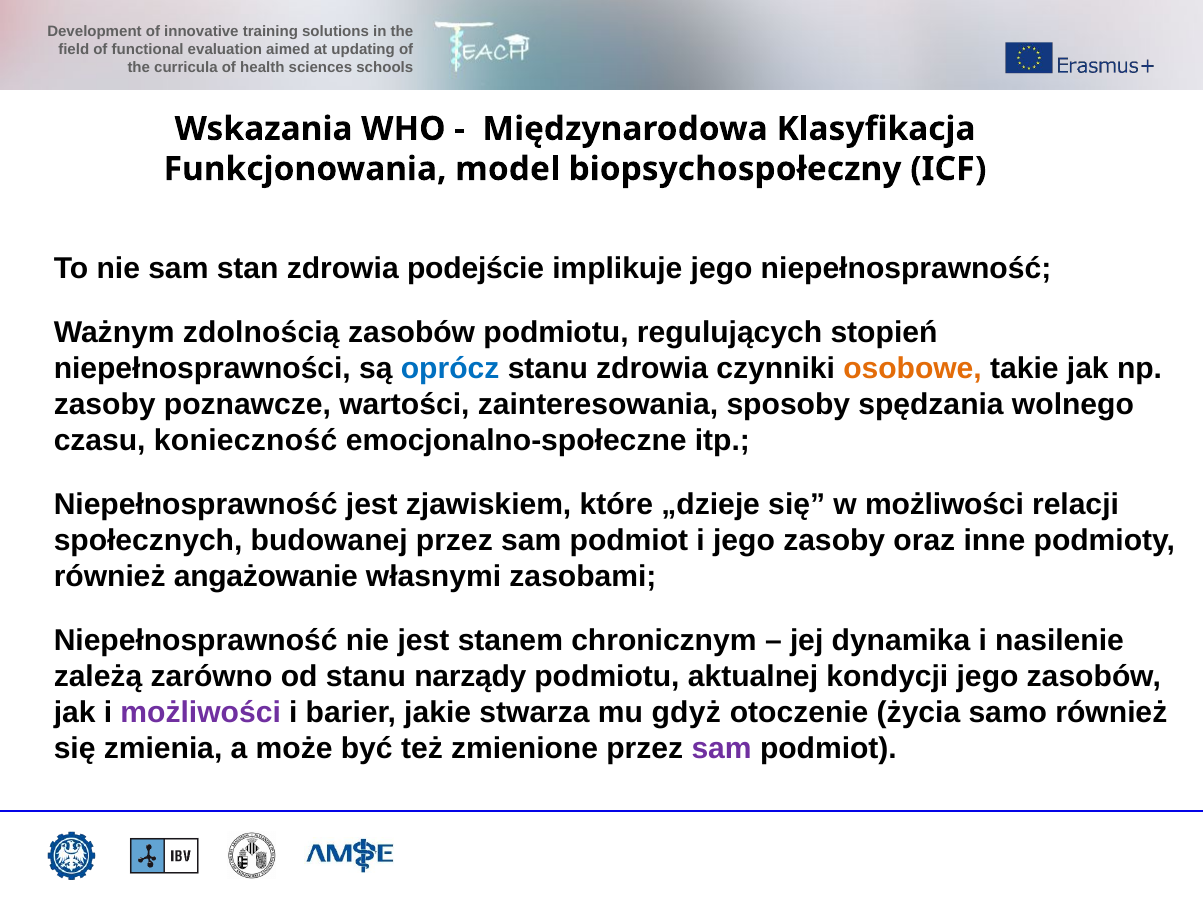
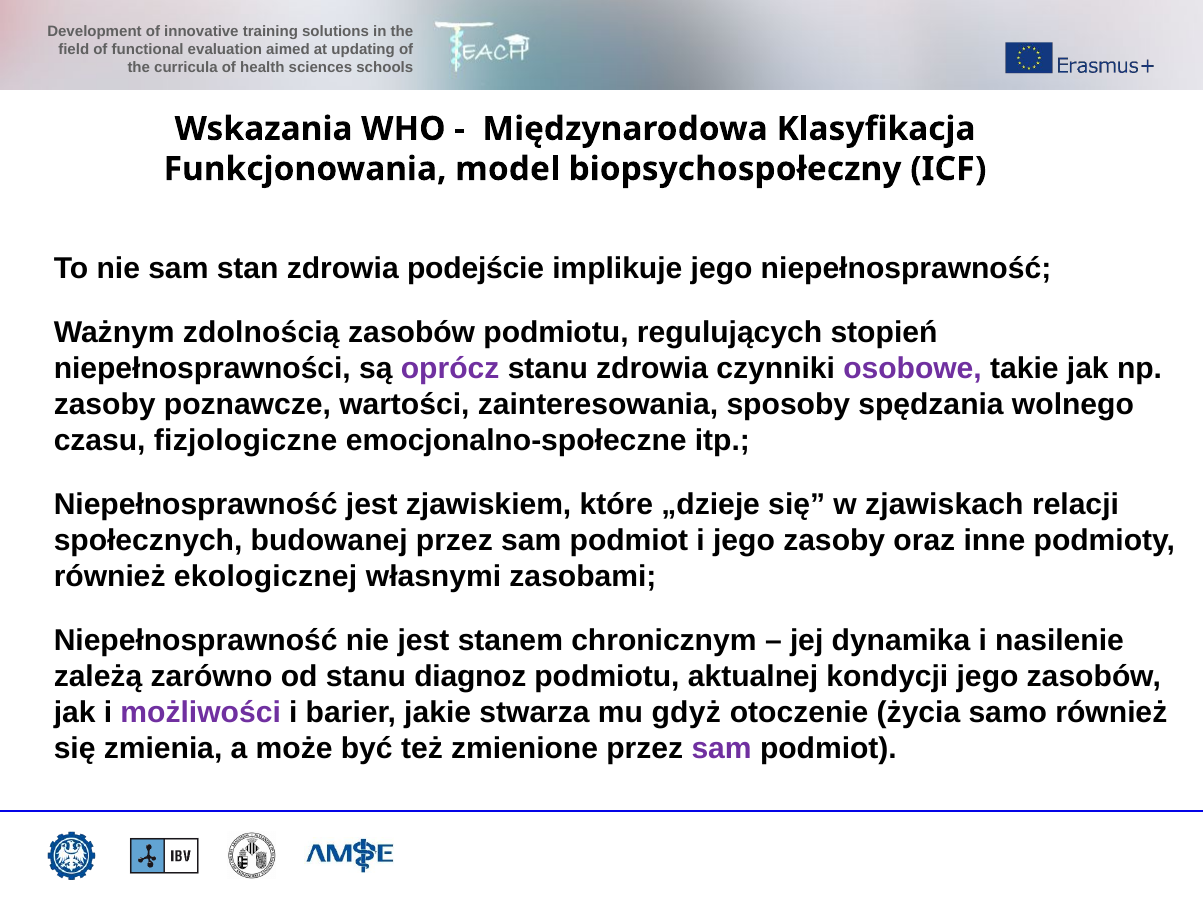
oprócz colour: blue -> purple (450, 368)
osobowe colour: orange -> purple (913, 368)
konieczność: konieczność -> fizjologiczne (246, 441)
w możliwości: możliwości -> zjawiskach (944, 505)
angażowanie: angażowanie -> ekologicznej (266, 577)
narządy: narządy -> diagnoz (470, 677)
